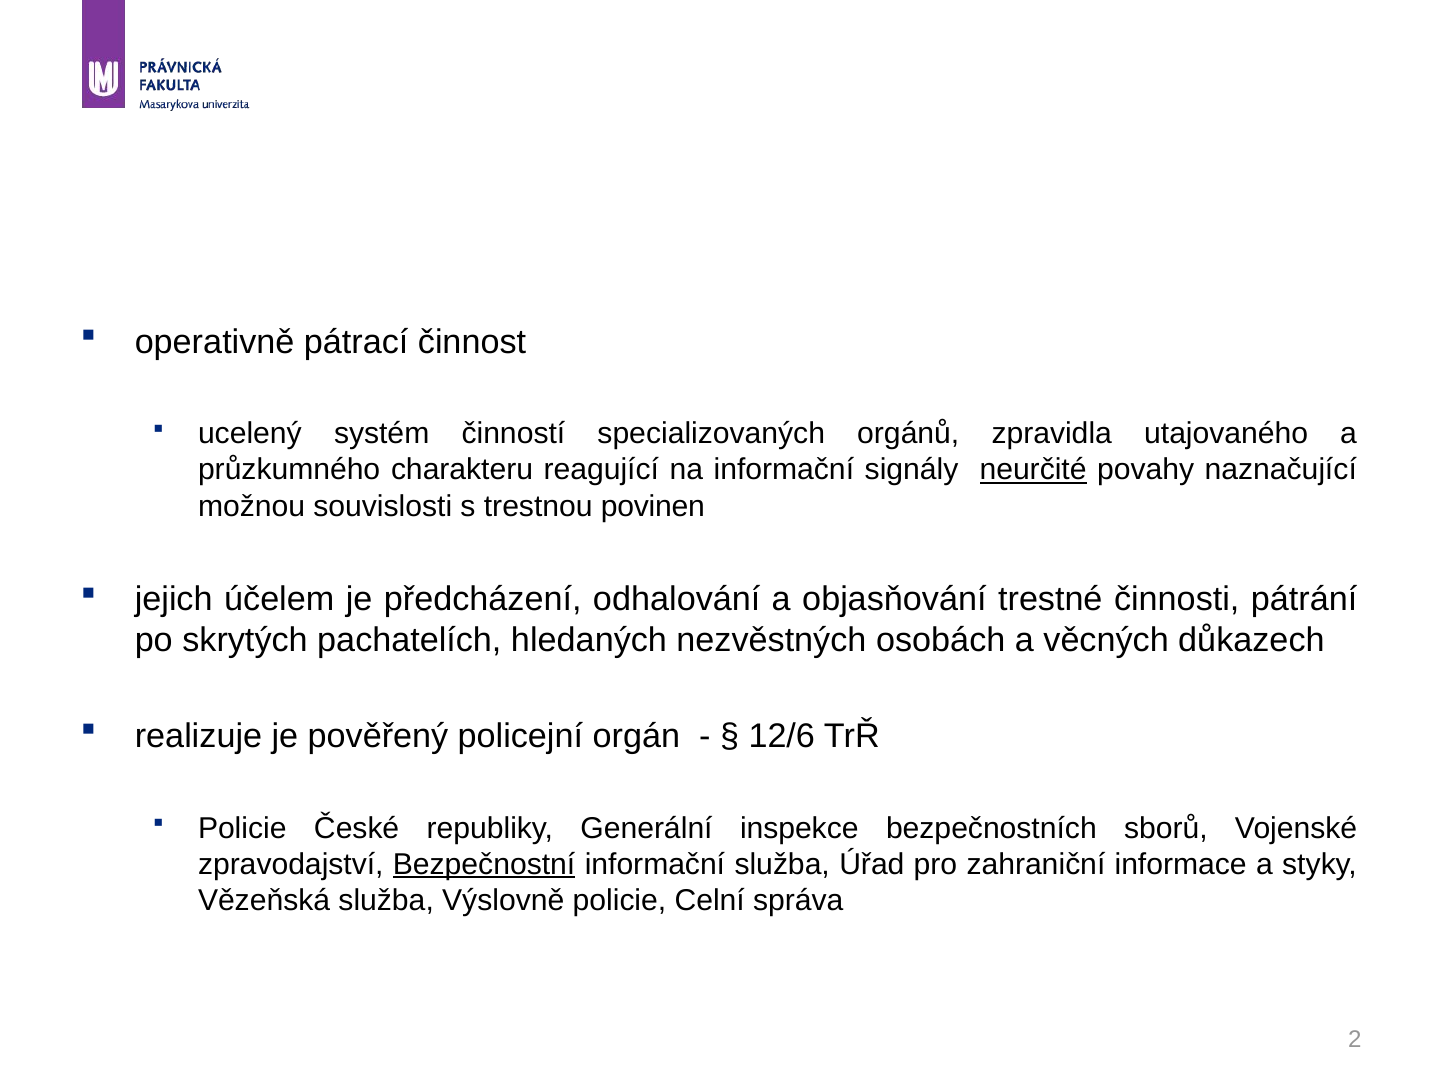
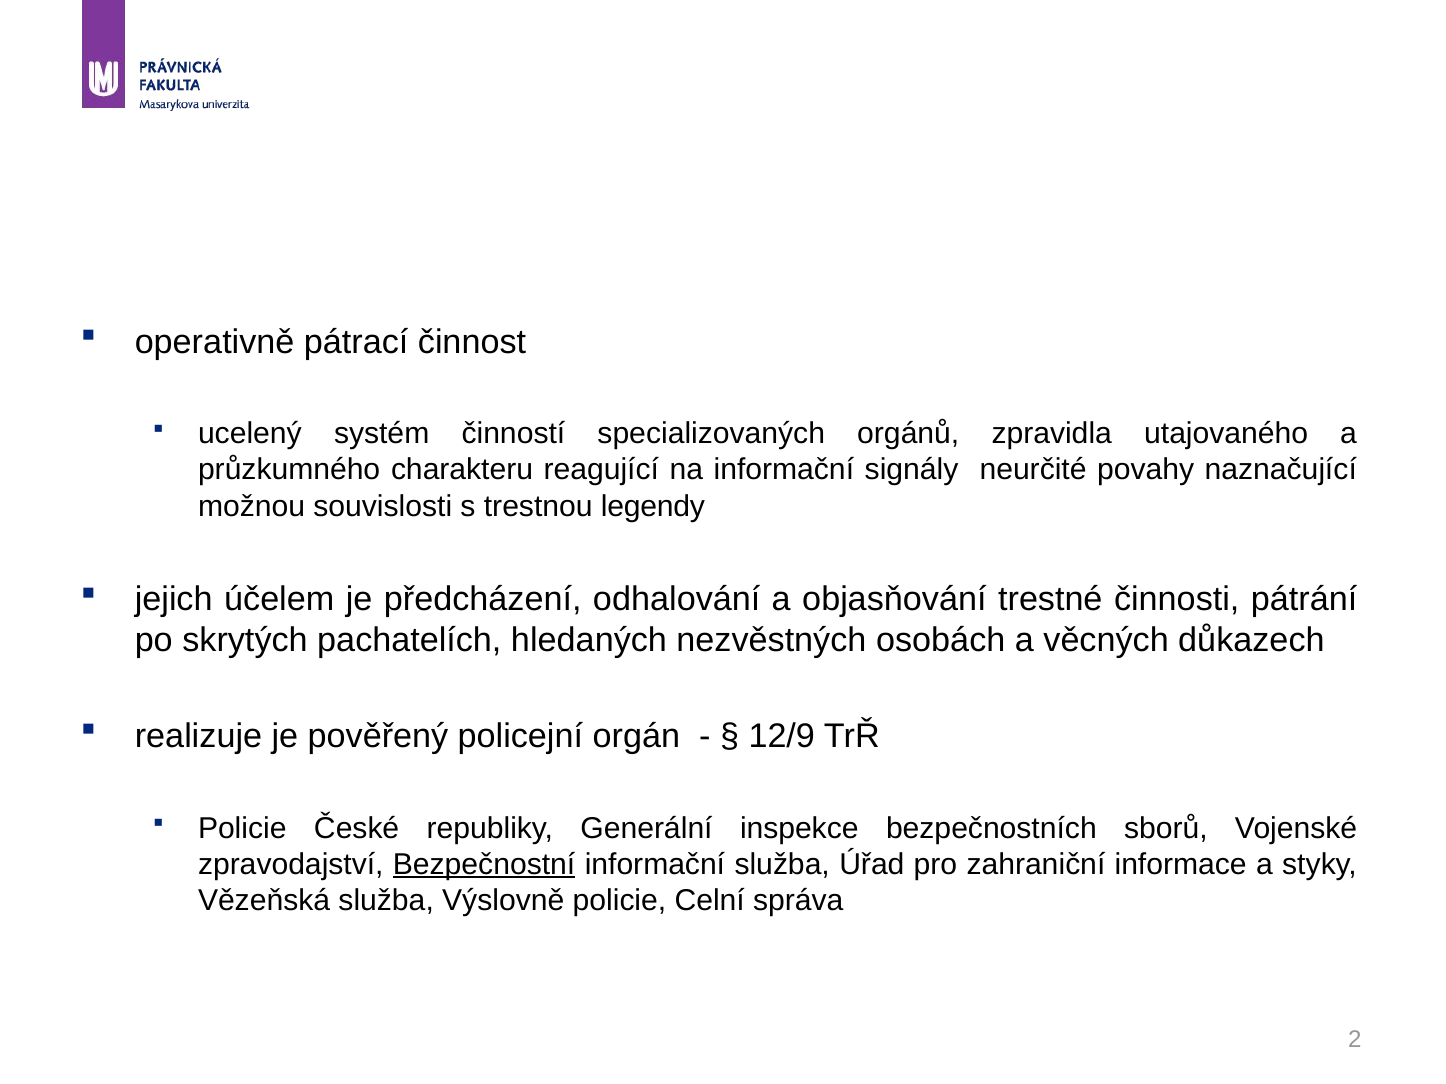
neurčité underline: present -> none (1033, 470)
povinen: povinen -> legendy (653, 506)
12/6: 12/6 -> 12/9 (782, 737)
